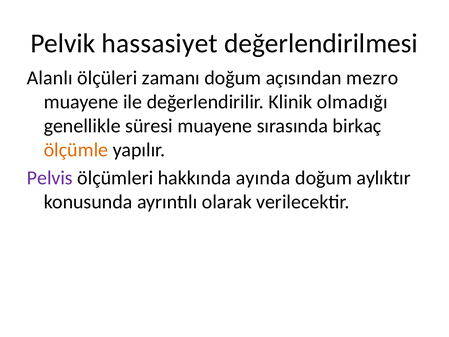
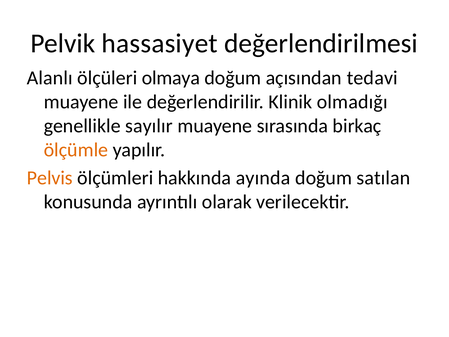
zamanı: zamanı -> olmaya (171, 78)
mezro: mezro -> tedavi (372, 78)
süresi: süresi -> sayılır (149, 126)
Pelvis colour: purple -> orange (50, 178)
aylıktır: aylıktır -> satılan (383, 178)
